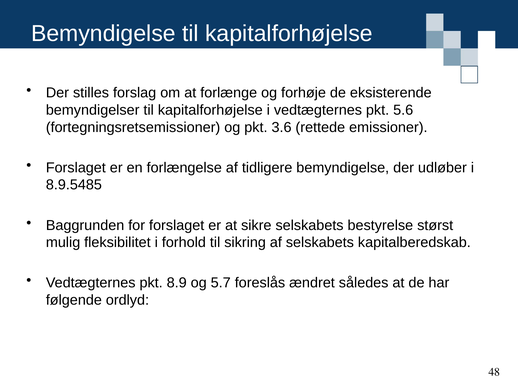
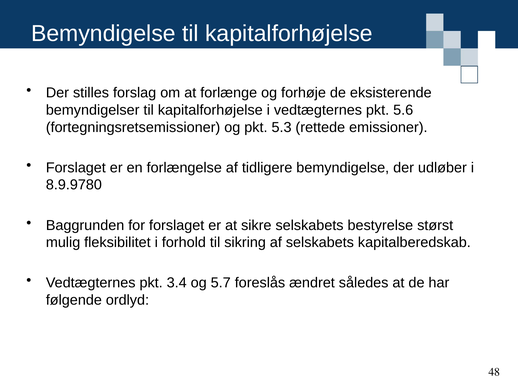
3.6: 3.6 -> 5.3 (282, 127)
8.9.5485: 8.9.5485 -> 8.9.9780 (74, 185)
8.9: 8.9 -> 3.4 (177, 283)
